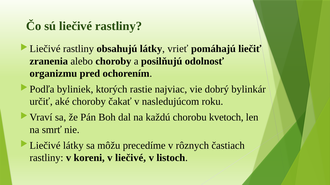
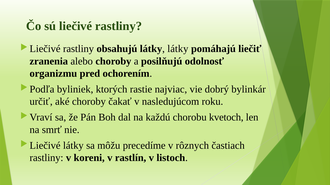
látky vrieť: vrieť -> látky (178, 49)
v liečivé: liečivé -> rastlín (131, 158)
